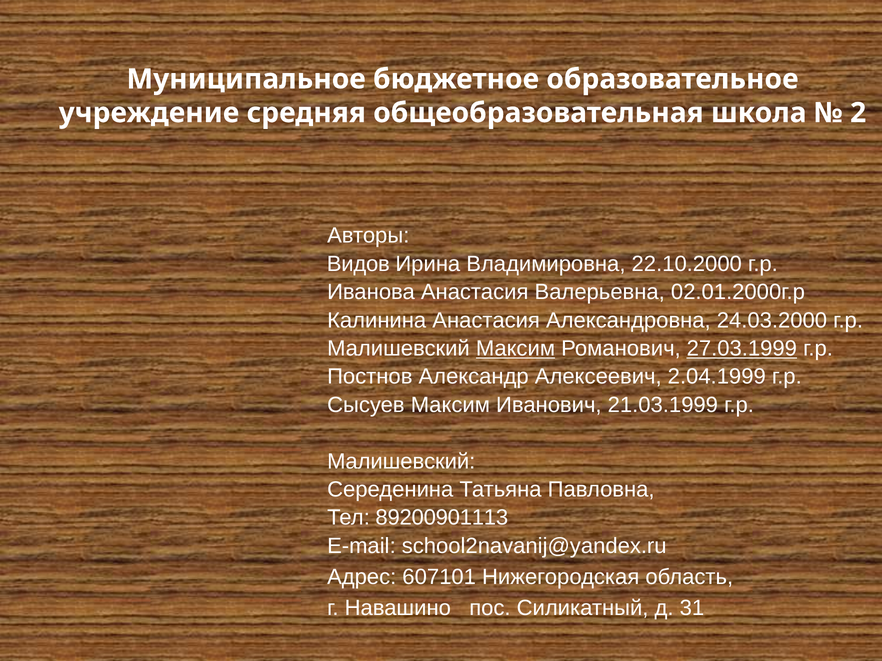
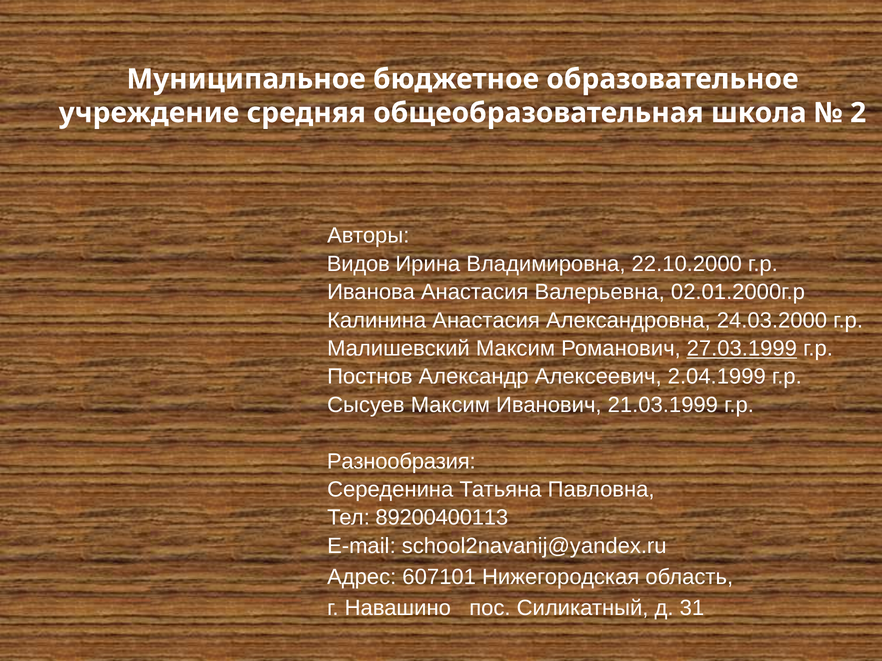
Максим underline: present -> none (516, 349)
Малишевский: Малишевский -> Разнообразия (401, 462)
89200901113: 89200901113 -> 89200400113 (442, 518)
